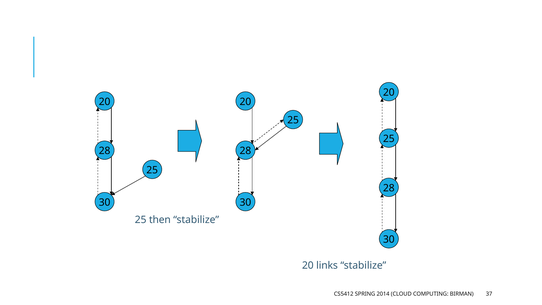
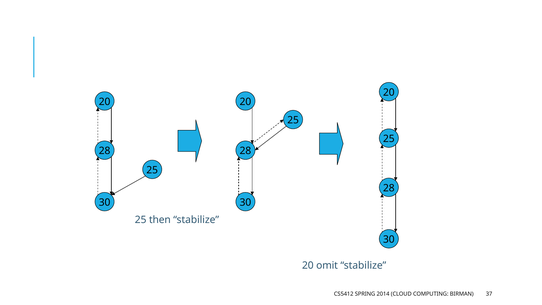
links: links -> omit (327, 265)
